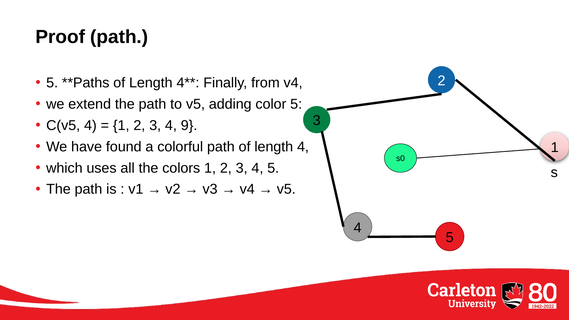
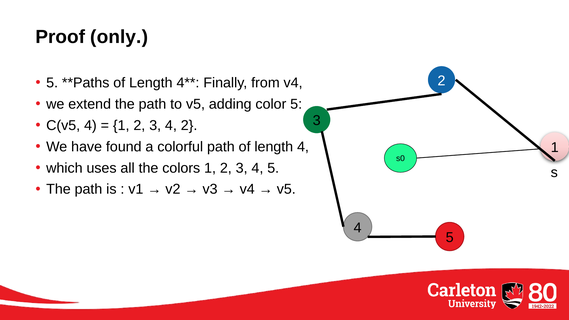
Proof path: path -> only (119, 37)
4 9: 9 -> 2 (189, 125)
